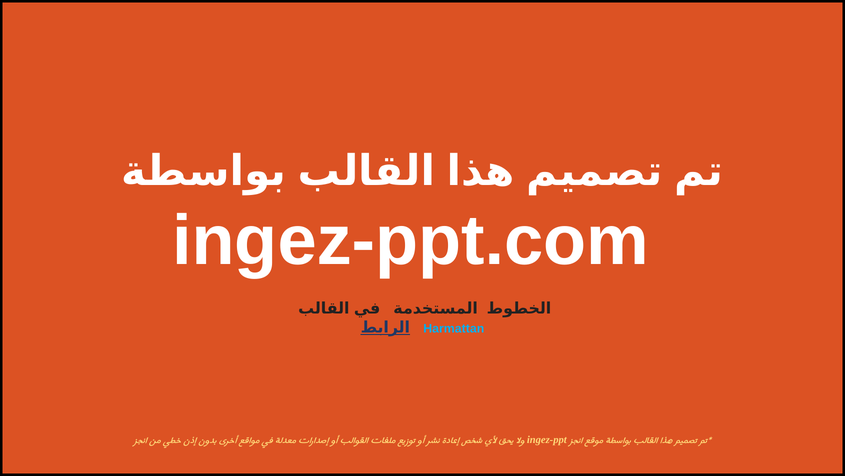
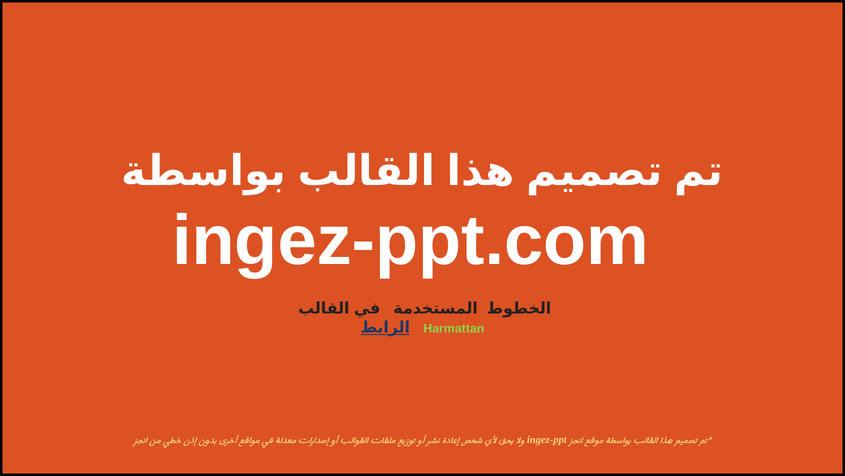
Harmattan colour: light blue -> light green (454, 328)
